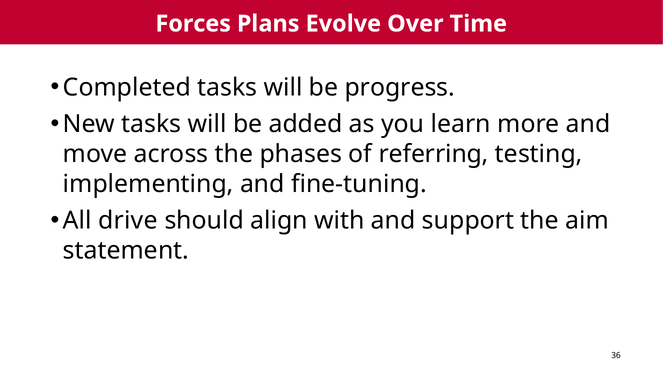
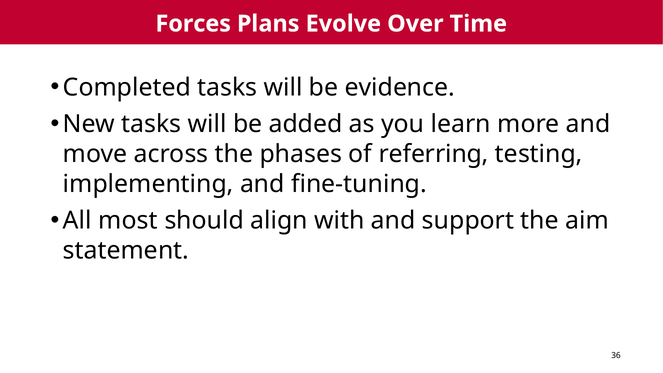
progress: progress -> evidence (400, 87)
drive: drive -> most (128, 221)
